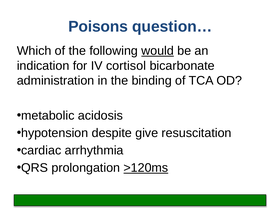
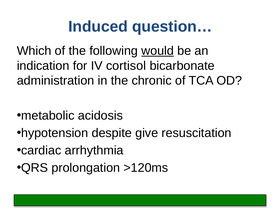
Poisons: Poisons -> Induced (98, 27)
binding: binding -> chronic (152, 81)
>120ms underline: present -> none (146, 168)
